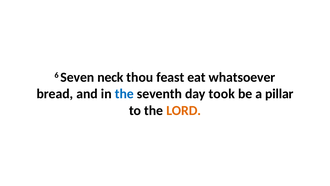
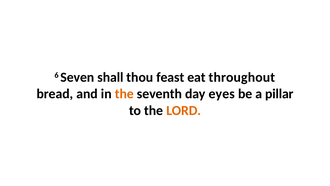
neck: neck -> shall (110, 77)
whatsoever: whatsoever -> throughout (242, 77)
the colour: blue -> orange (124, 94)
took: took -> eyes (222, 94)
